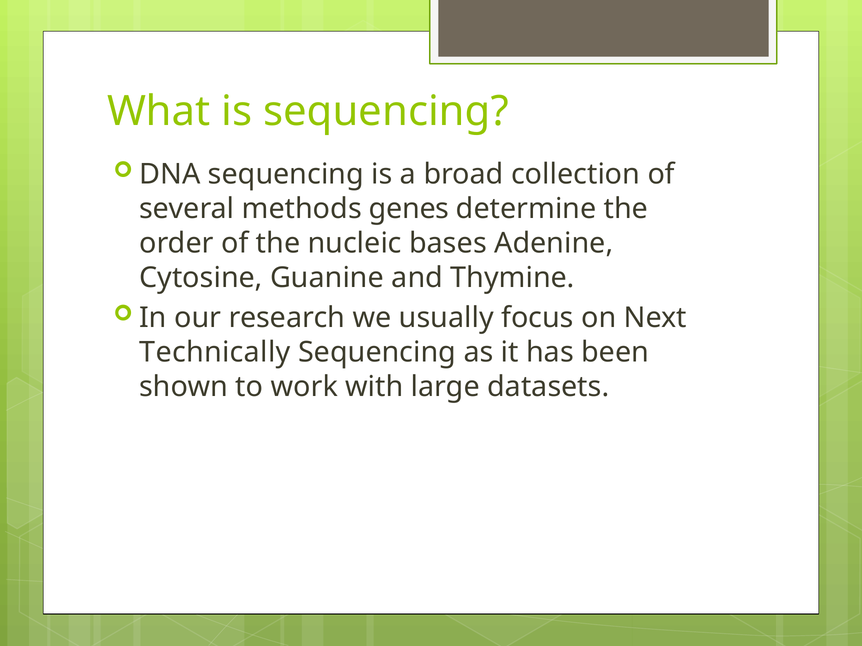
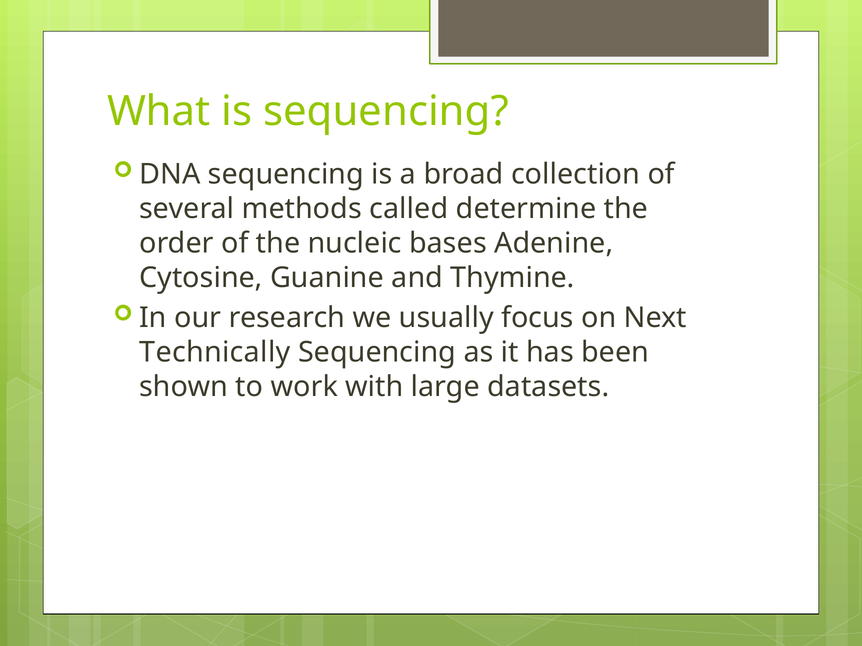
genes: genes -> called (409, 209)
